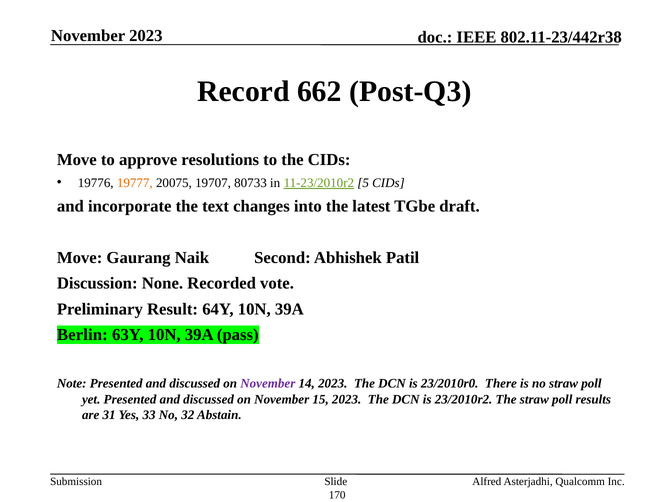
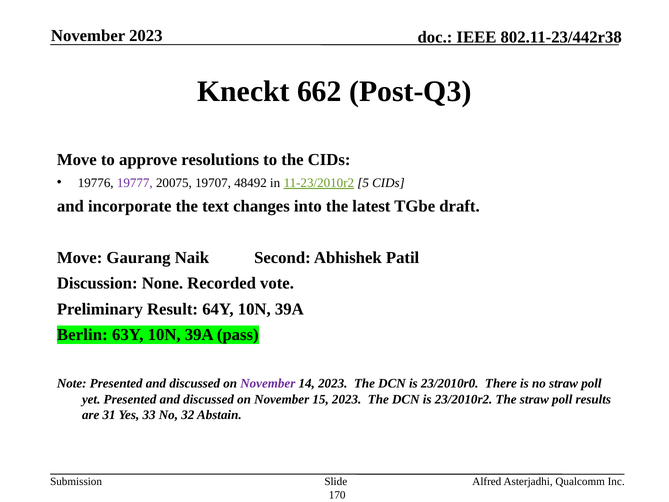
Record: Record -> Kneckt (243, 91)
19777 colour: orange -> purple (135, 183)
80733: 80733 -> 48492 (250, 183)
